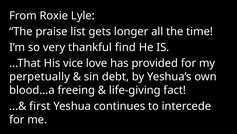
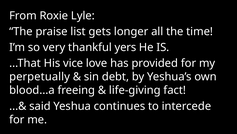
find: find -> yers (125, 47)
first: first -> said (40, 106)
